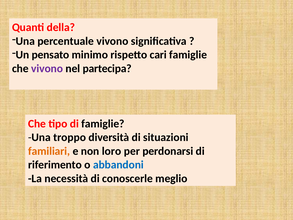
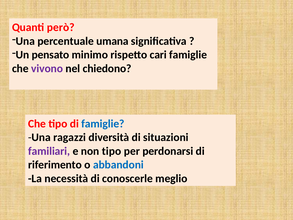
della: della -> però (61, 27)
percentuale vivono: vivono -> umana (112, 41)
partecipa: partecipa -> chiedono (107, 68)
famiglie colour: black -> blue (103, 124)
troppo: troppo -> ragazzi (70, 137)
familiari colour: orange -> purple (49, 151)
non loro: loro -> tipo (112, 151)
